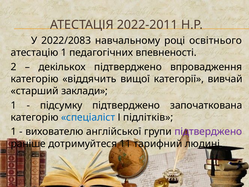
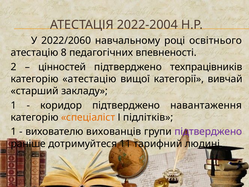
2022-2011: 2022-2011 -> 2022-2004 (147, 25)
2022/2083: 2022/2083 -> 2022/2060 (66, 41)
атестацію 1: 1 -> 8 (64, 53)
декількох: декількох -> цінностей (62, 67)
впровадження: впровадження -> техпрацівників (206, 67)
категорію віддячить: віддячить -> атестацію (89, 79)
заклади: заклади -> закладу (84, 91)
підсумку: підсумку -> коридор (61, 105)
започаткована: започаткована -> навантаження (206, 105)
спеціаліст colour: blue -> orange (88, 117)
англійської: англійської -> вихованців (114, 131)
